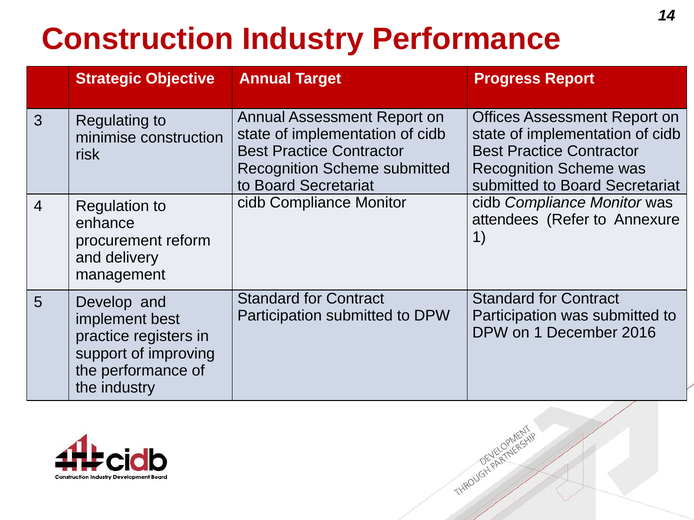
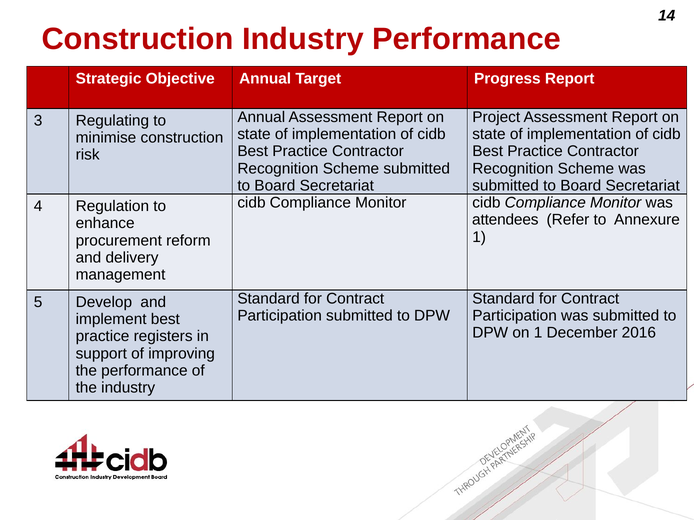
Offices: Offices -> Project (496, 117)
